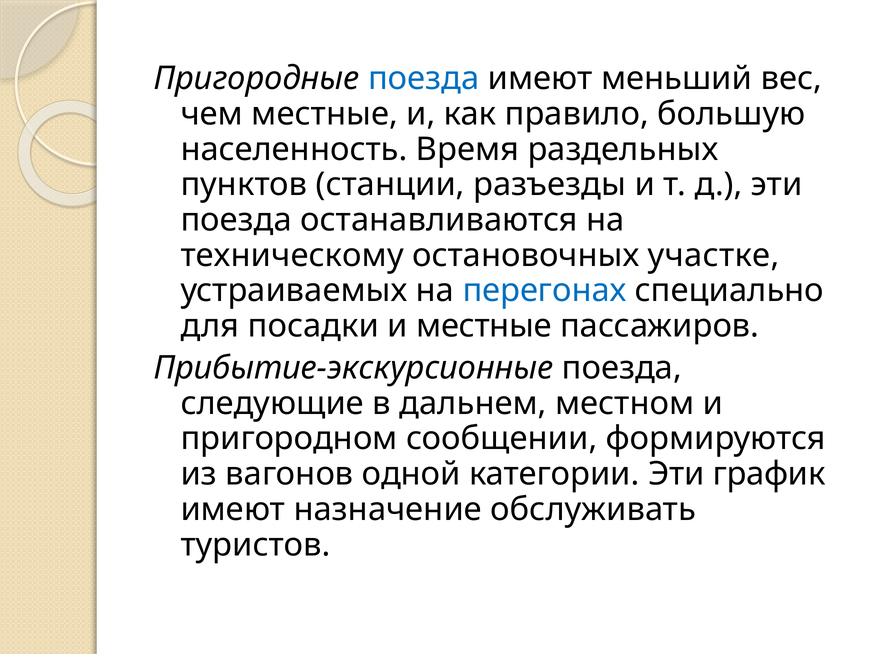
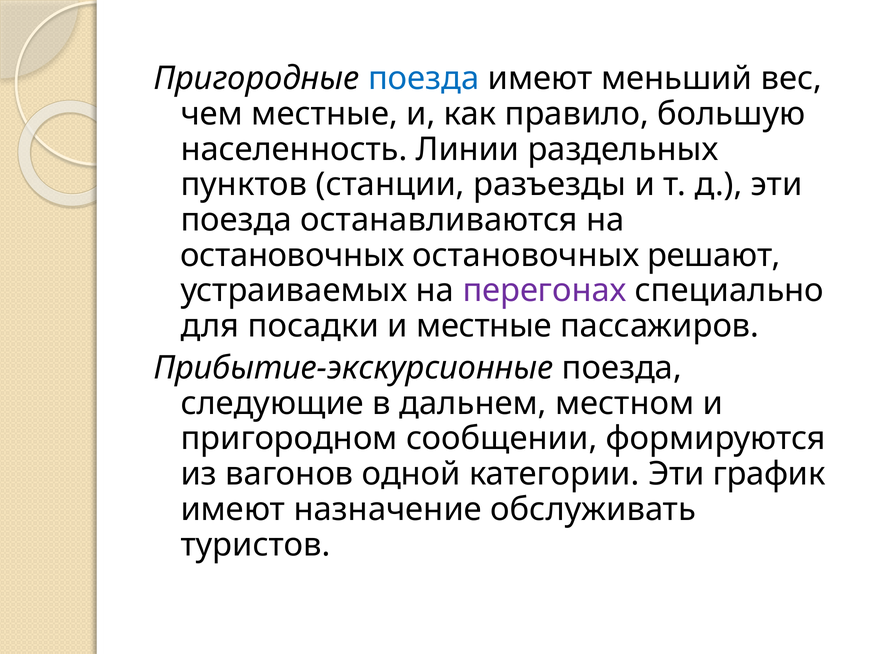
Время: Время -> Линии (468, 149)
техническому: техническому -> остановочных (292, 256)
участке: участке -> решают (714, 256)
перегонах colour: blue -> purple (544, 291)
